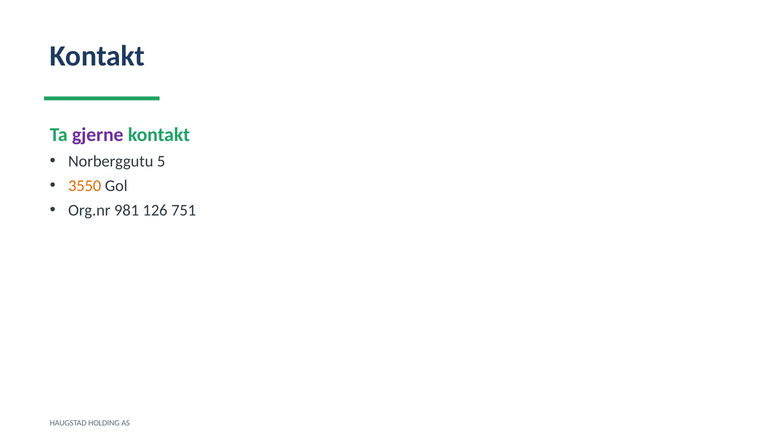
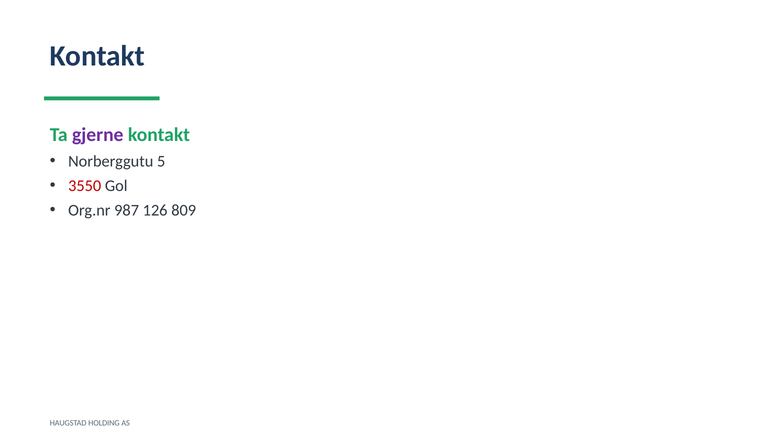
3550 colour: orange -> red (85, 185)
981: 981 -> 987 (127, 210)
751: 751 -> 809 (184, 210)
